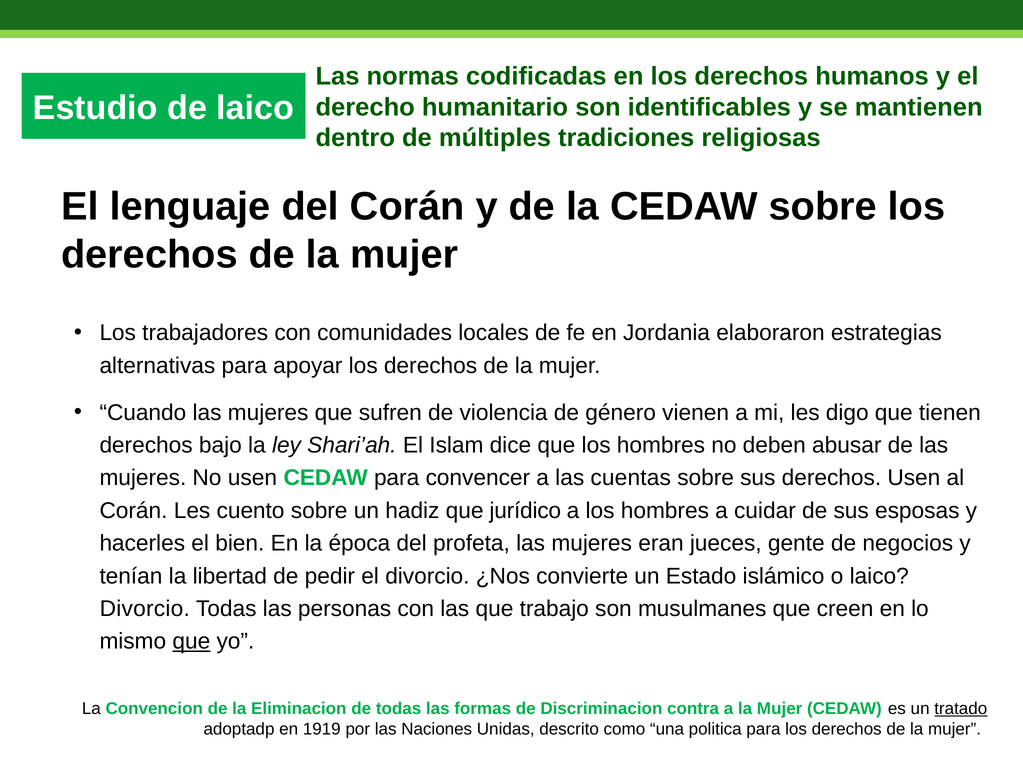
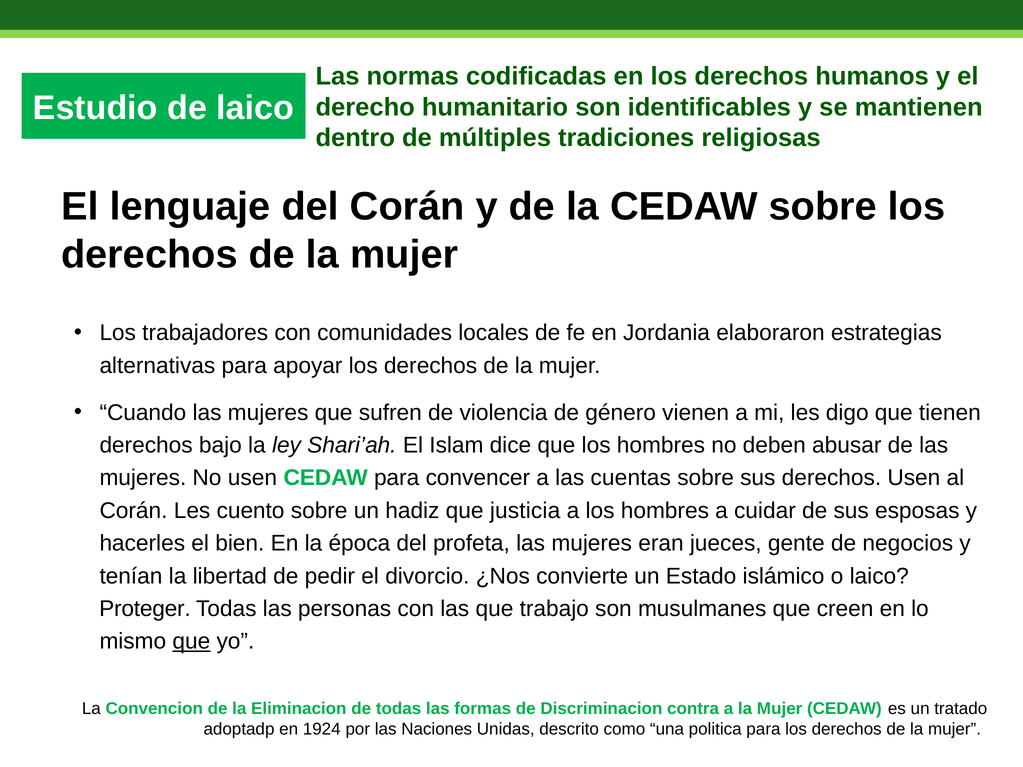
jurídico: jurídico -> justicia (525, 511)
Divorcio: Divorcio -> Proteger (145, 609)
tratado underline: present -> none (961, 709)
1919: 1919 -> 1924 (322, 729)
